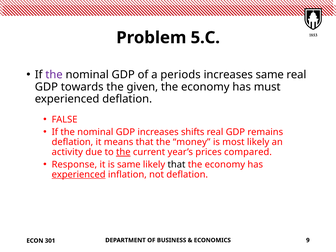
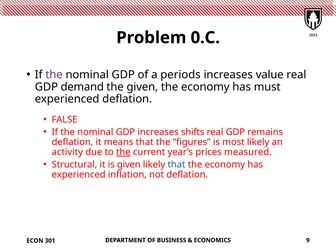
5.C: 5.C -> 0.C (205, 38)
increases same: same -> value (270, 75)
towards: towards -> demand (82, 87)
money: money -> figures (192, 142)
compared: compared -> measured (248, 152)
Response: Response -> Structural (74, 164)
is same: same -> given (129, 164)
that colour: black -> blue (177, 164)
experienced underline: present -> none (79, 175)
